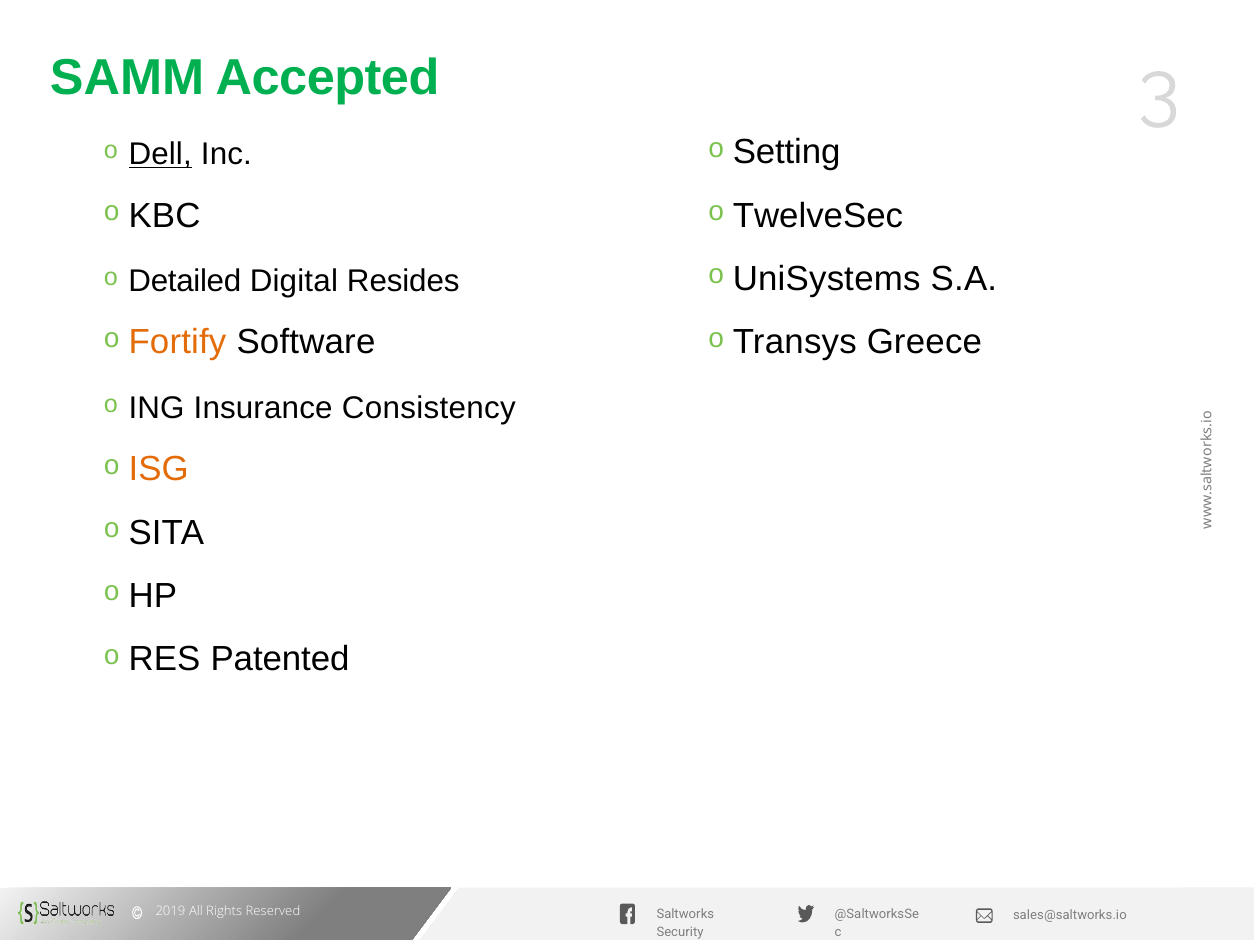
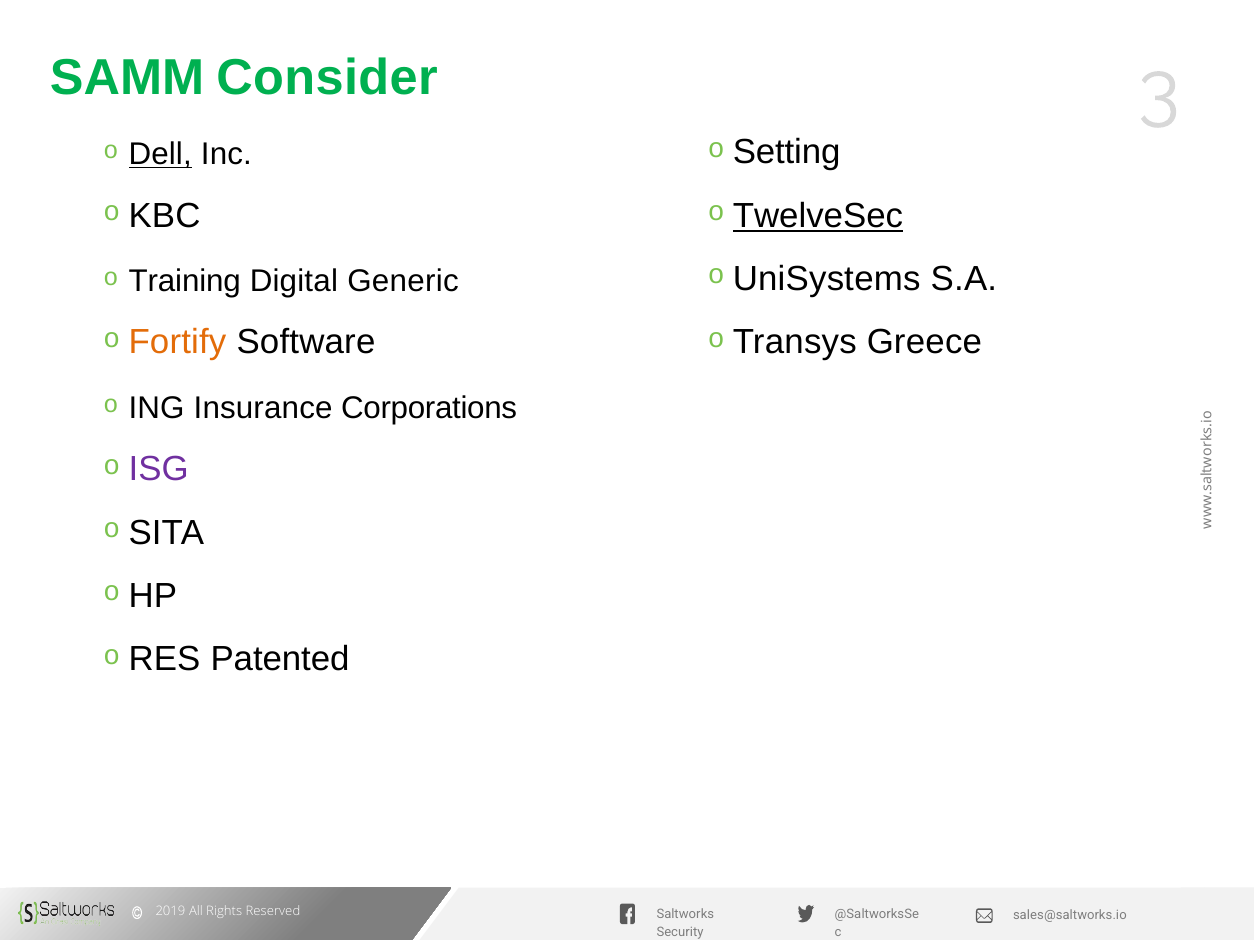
Accepted: Accepted -> Consider (327, 78)
TwelveSec underline: none -> present (818, 216)
Detailed: Detailed -> Training (185, 281)
Resides: Resides -> Generic (403, 281)
Consistency: Consistency -> Corporations (429, 408)
ISG colour: orange -> purple (159, 470)
